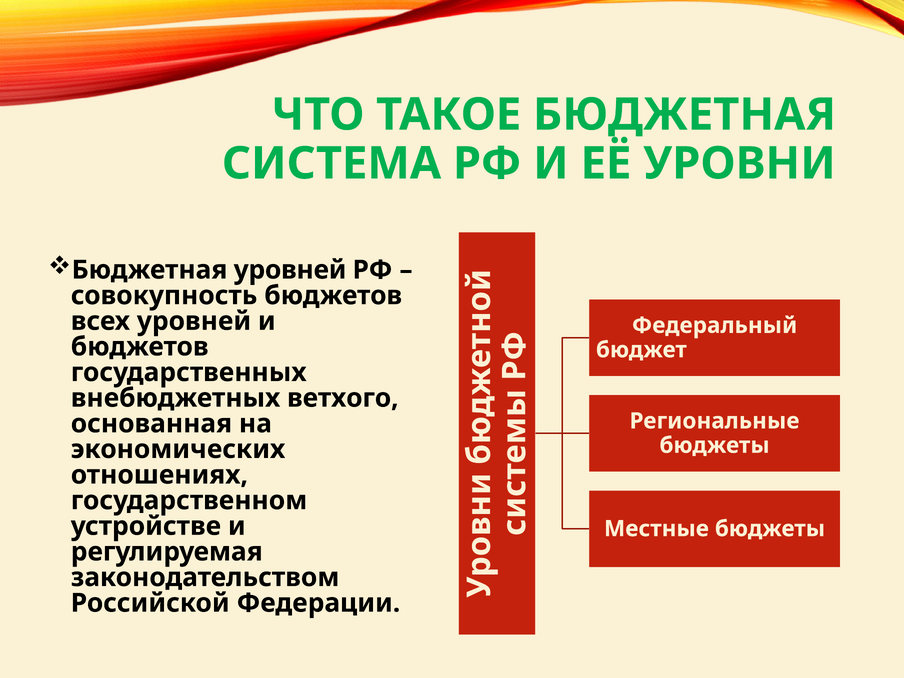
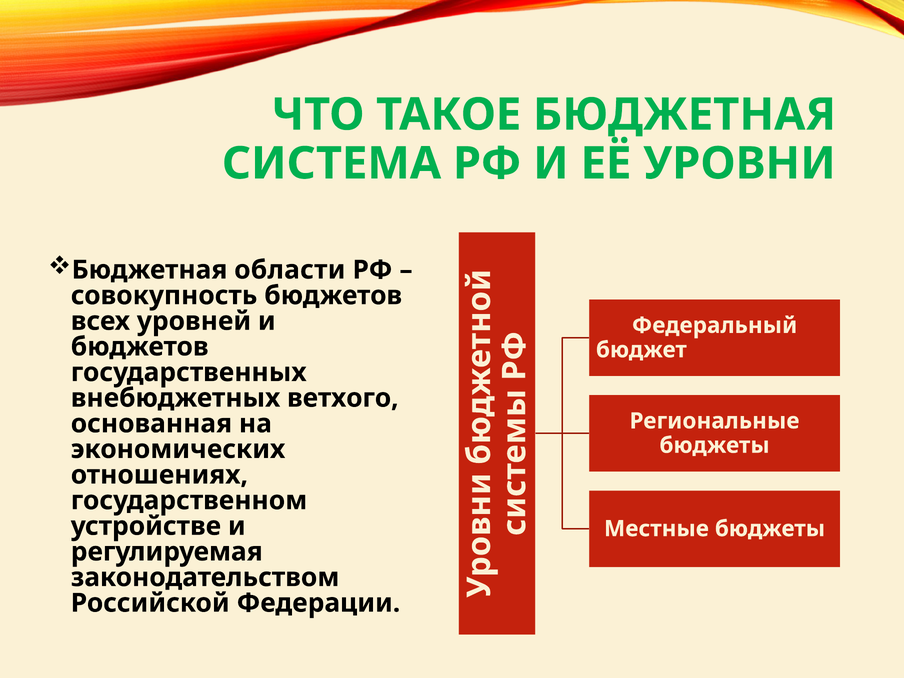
Бюджетная уровней: уровней -> области (290, 270)
